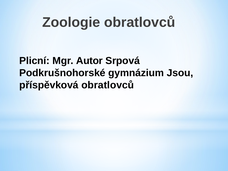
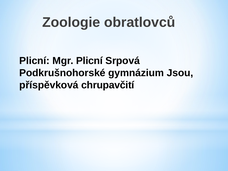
Mgr Autor: Autor -> Plicní (89, 61)
příspěvková obratlovců: obratlovců -> chrupavčití (108, 85)
